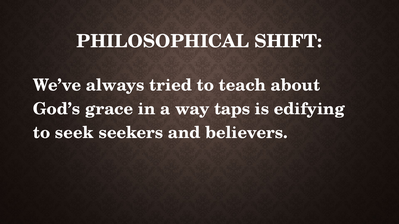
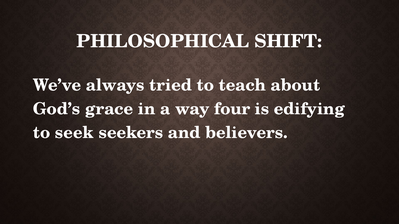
taps: taps -> four (232, 109)
